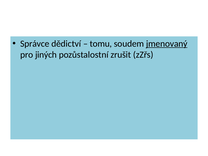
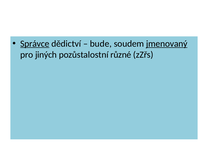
Správce underline: none -> present (35, 44)
tomu: tomu -> bude (101, 44)
zrušit: zrušit -> různé (121, 55)
